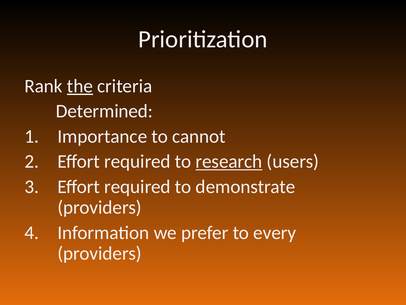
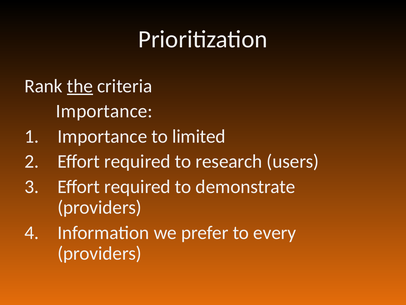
Determined: Determined -> Importance (104, 111)
cannot: cannot -> limited (199, 136)
research underline: present -> none (229, 161)
